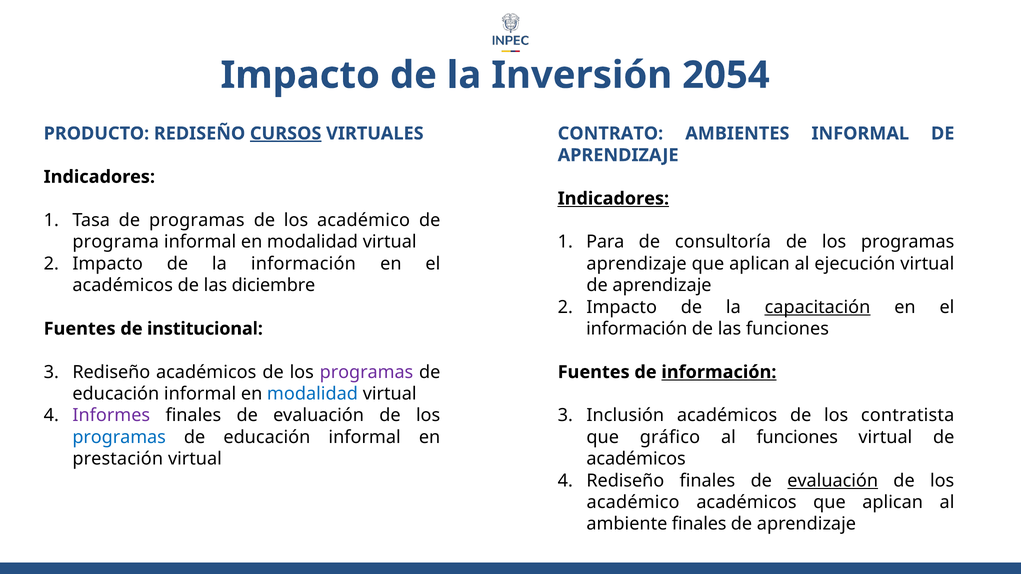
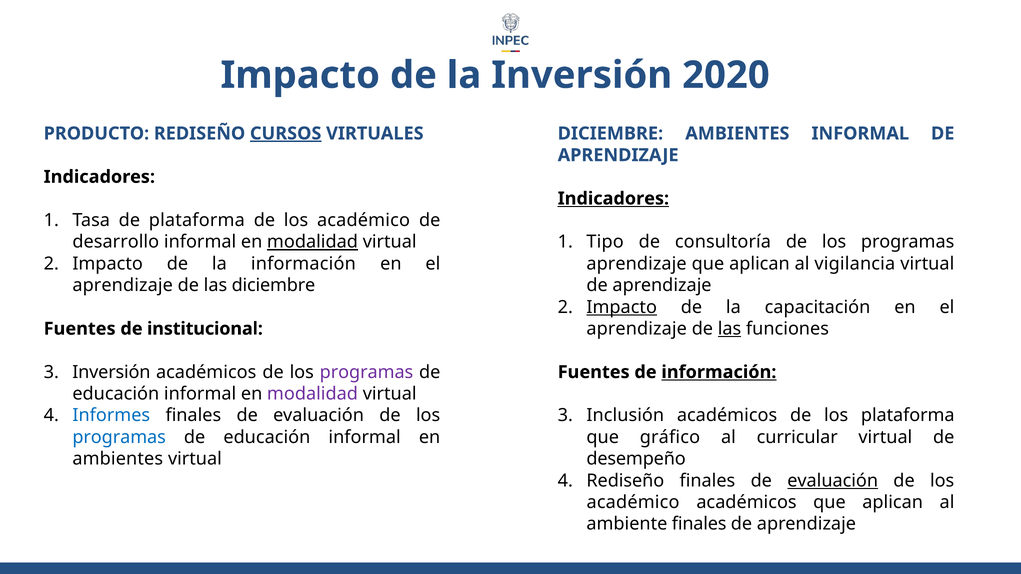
2054: 2054 -> 2020 (726, 75)
CONTRATO: CONTRATO -> DICIEMBRE (610, 134)
de programas: programas -> plataforma (197, 220)
programa: programa -> desarrollo (116, 242)
modalidad underline: none -> present (312, 242)
Para: Para -> Tipo (605, 242)
ejecución: ejecución -> vigilancia (855, 264)
académicos: académicos -> aprendizaje (123, 285)
Impacto underline: none -> present (622, 307)
capacitación underline: present -> none (818, 307)
información: información -> aprendizaje (637, 329)
las underline: none -> present (730, 329)
Rediseño: Rediseño -> Inversión (111, 372)
modalidad colour: blue -> purple (312, 394)
Informes colour: purple -> blue (111, 416)
los contratista: contratista -> plataforma (908, 416)
al funciones: funciones -> curricular (797, 437)
prestación: prestación -> ambientes (118, 459)
académicos: académicos -> desempeño (636, 459)
